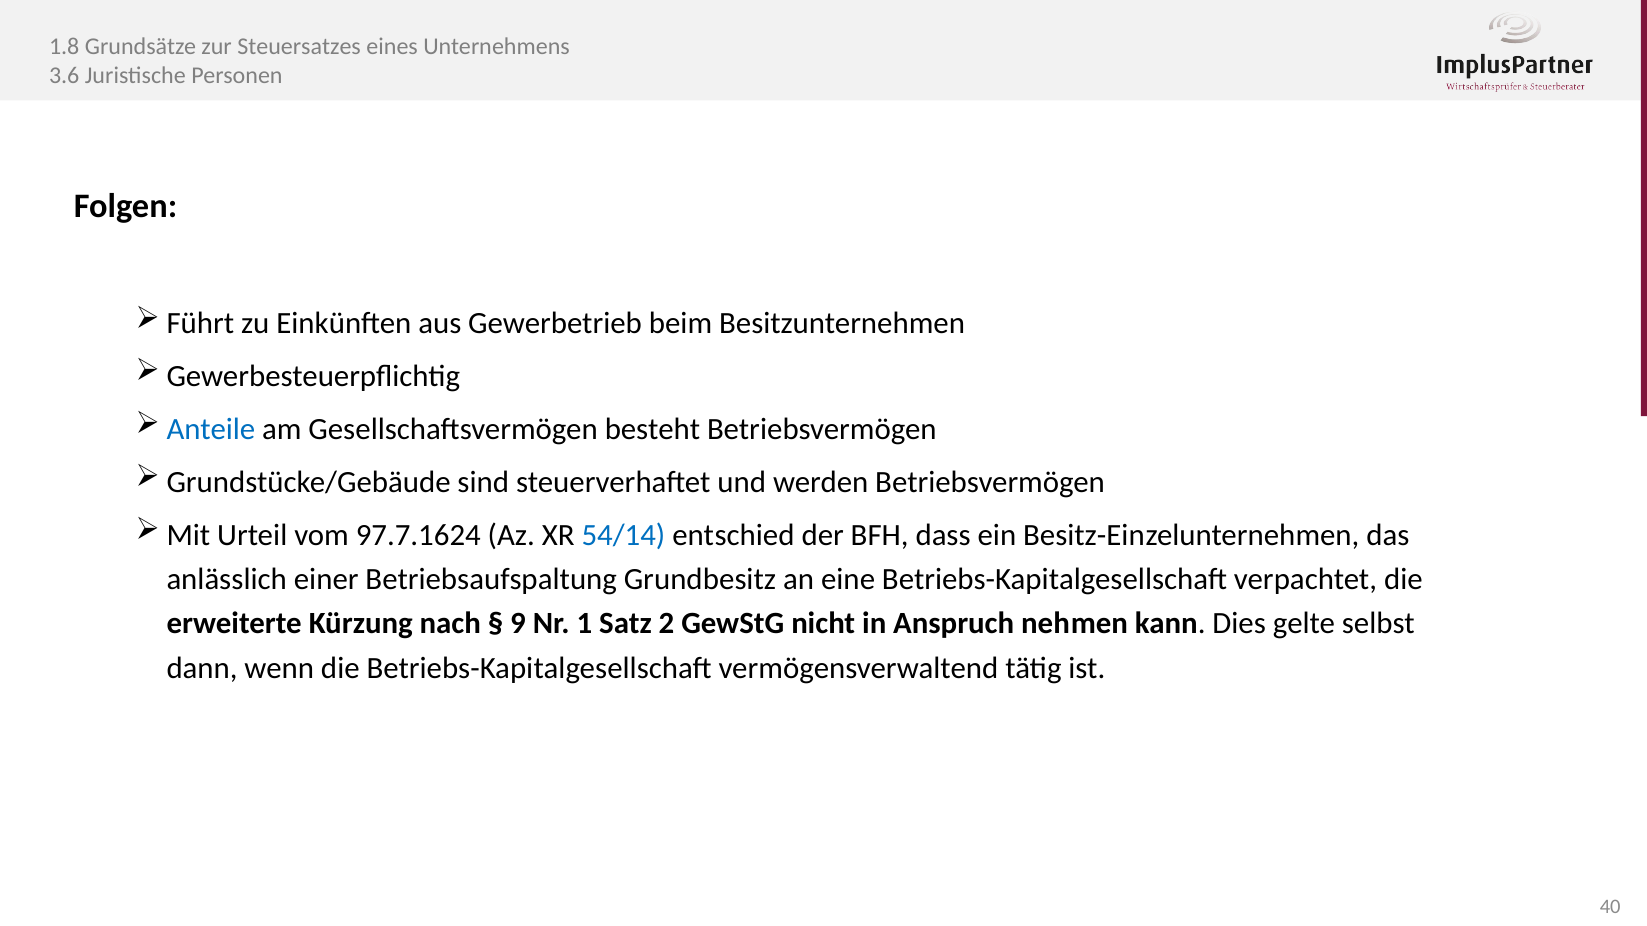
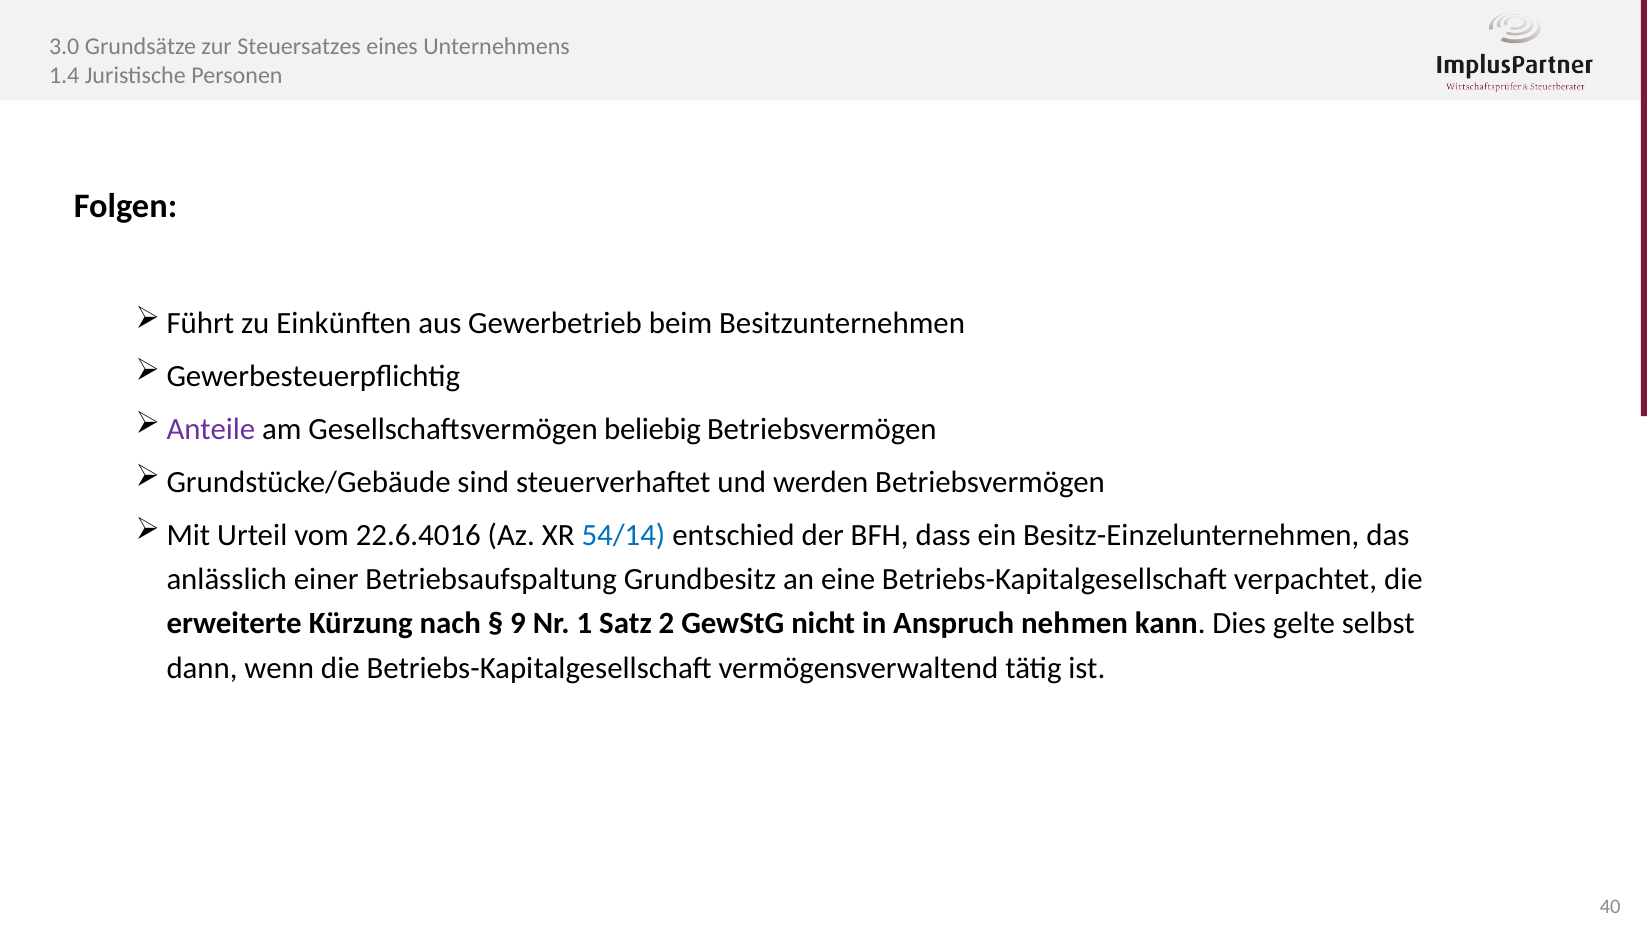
1.8: 1.8 -> 3.0 (64, 47)
3.6: 3.6 -> 1.4 (64, 76)
Anteile colour: blue -> purple (211, 429)
besteht: besteht -> beliebig (653, 429)
97.7.1624: 97.7.1624 -> 22.6.4016 (418, 535)
